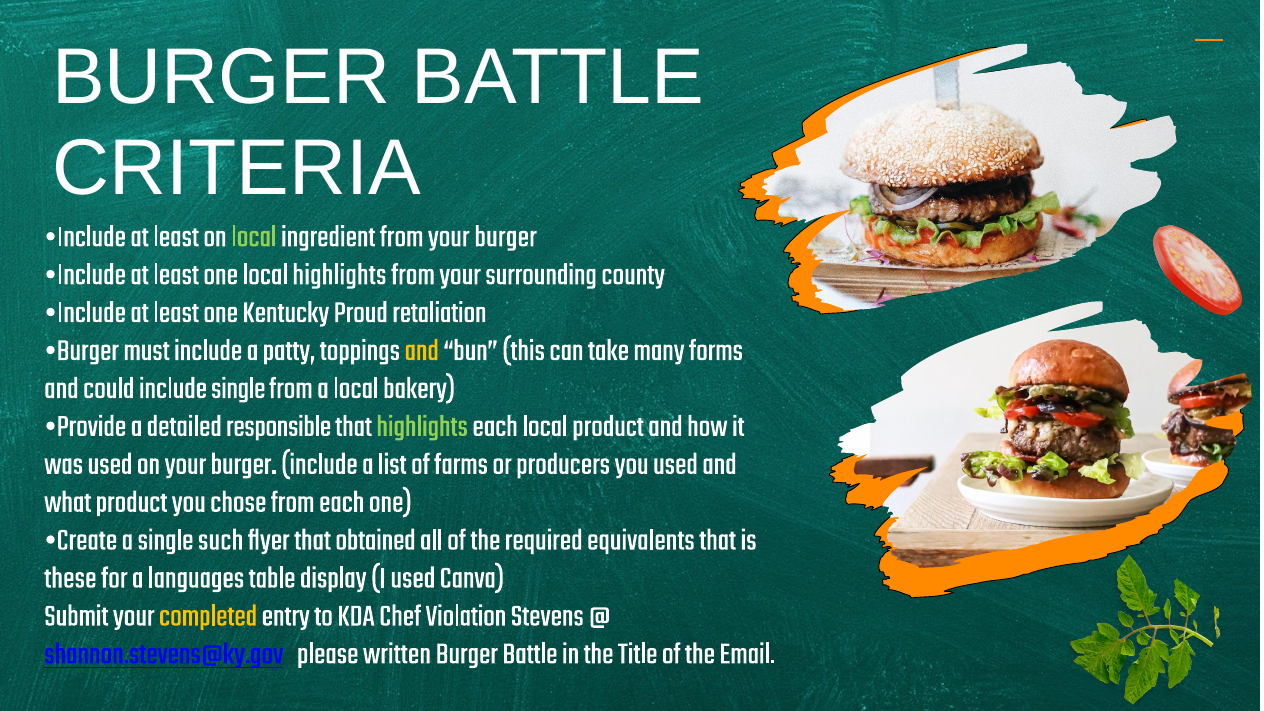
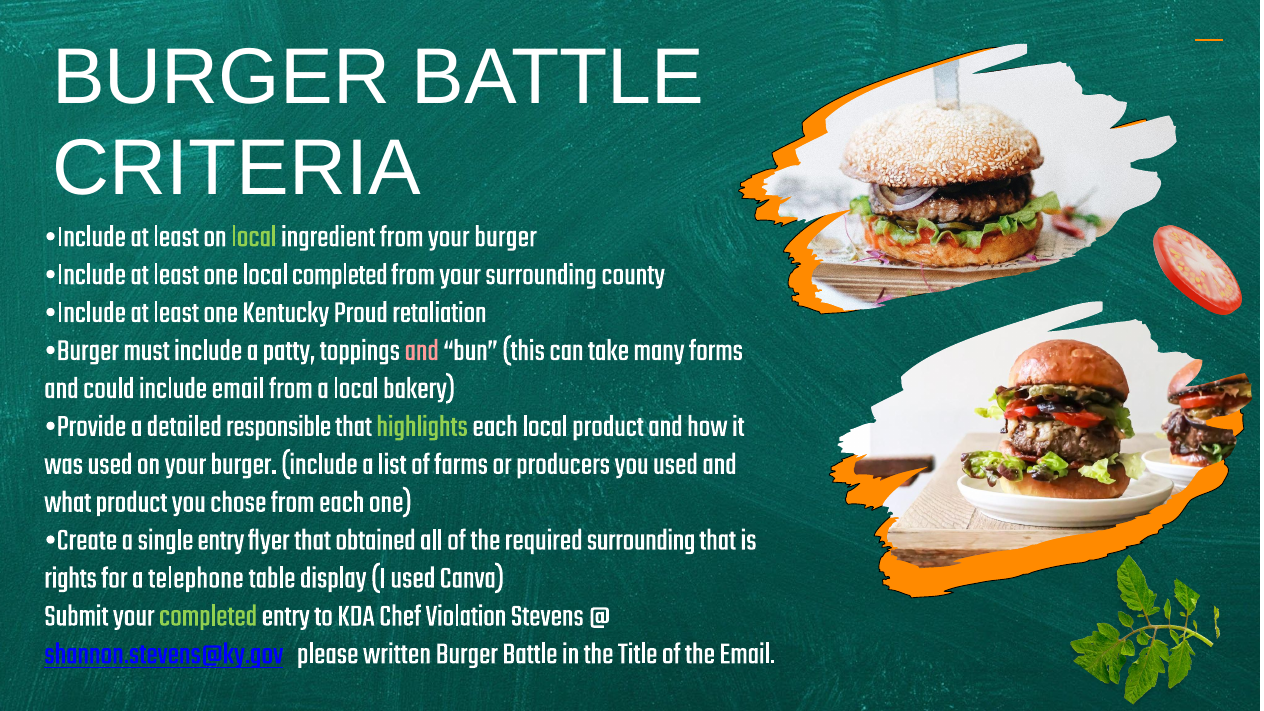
local highlights: highlights -> completed (340, 274)
and colour: yellow -> pink (422, 350)
include single: single -> email (238, 388)
single such: such -> entry (221, 539)
required equivalents: equivalents -> surrounding (641, 539)
these: these -> rights (71, 577)
languages: languages -> telephone (196, 577)
completed colour: yellow -> light green (208, 615)
